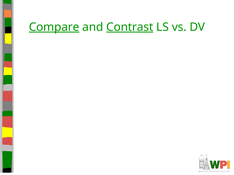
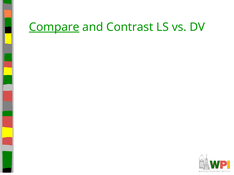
Contrast underline: present -> none (130, 27)
